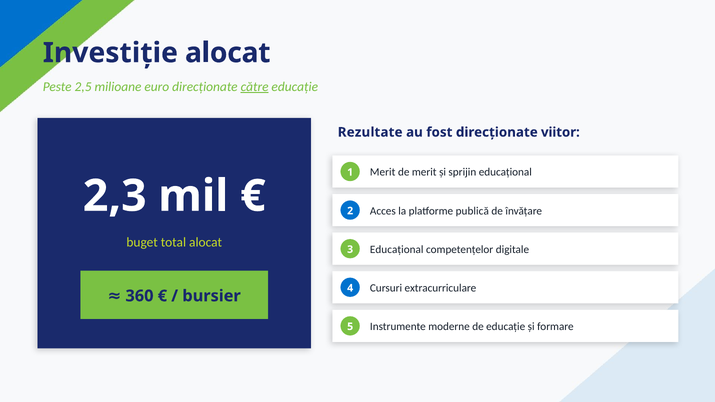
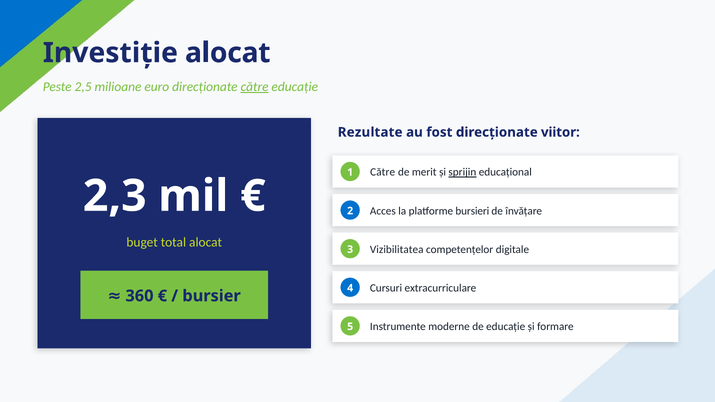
1 Merit: Merit -> Către (383, 172)
sprijin underline: none -> present (462, 172)
publică: publică -> bursieri (472, 211)
3 Educațional: Educațional -> Vizibilitatea (397, 250)
